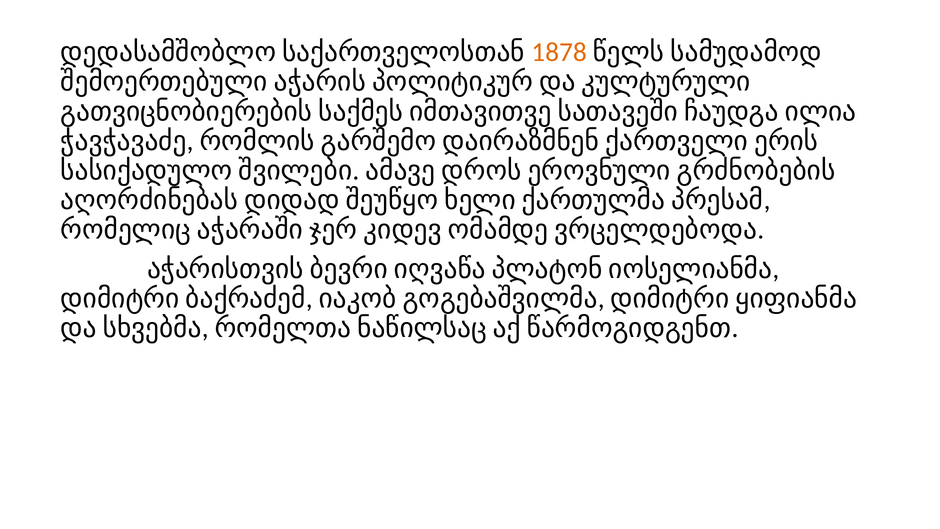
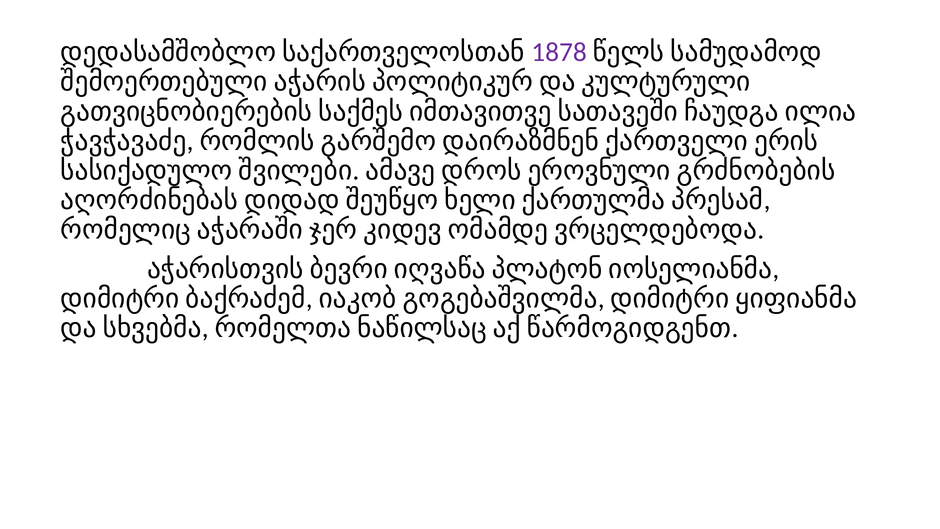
1878 colour: orange -> purple (559, 52)
